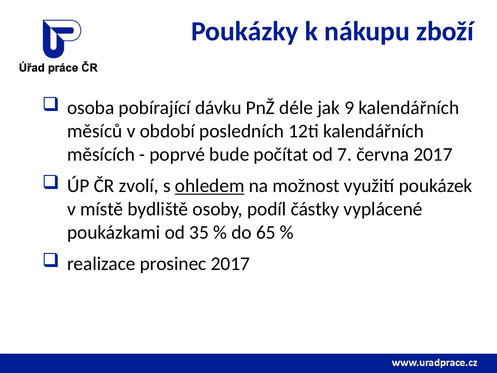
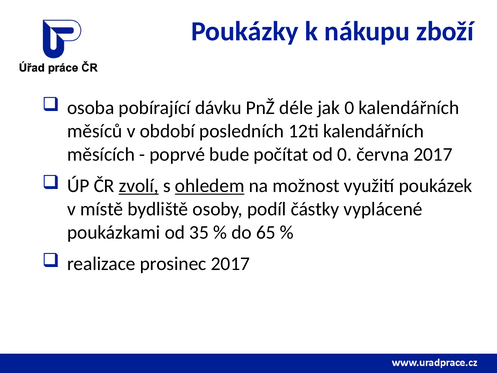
jak 9: 9 -> 0 (349, 108)
od 7: 7 -> 0 (345, 154)
zvolí underline: none -> present (139, 186)
